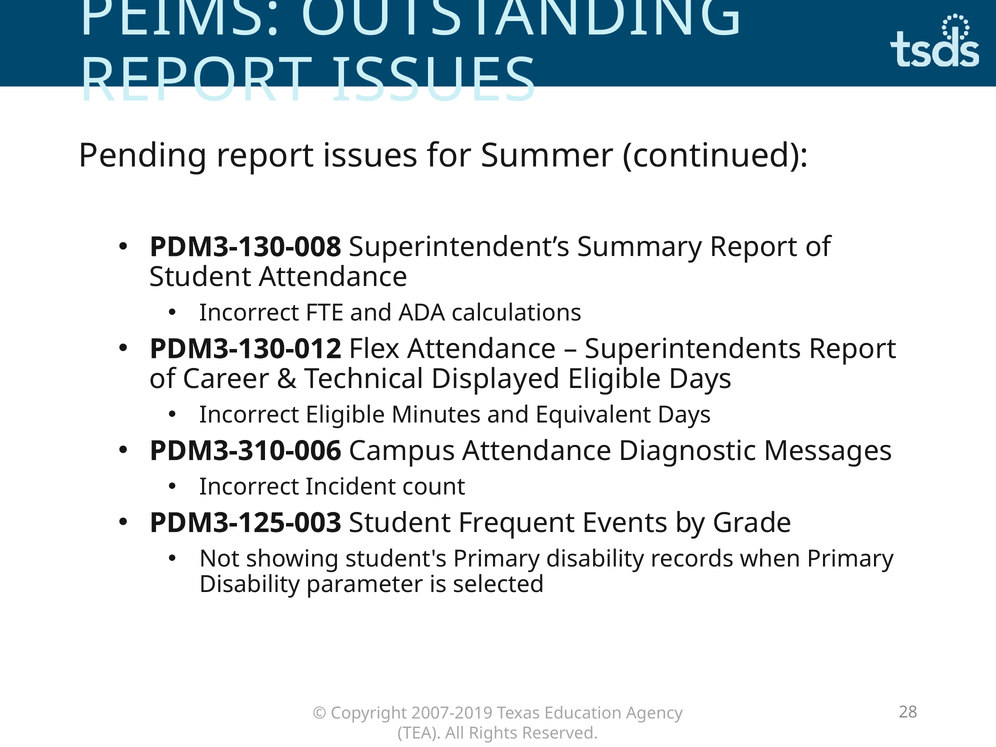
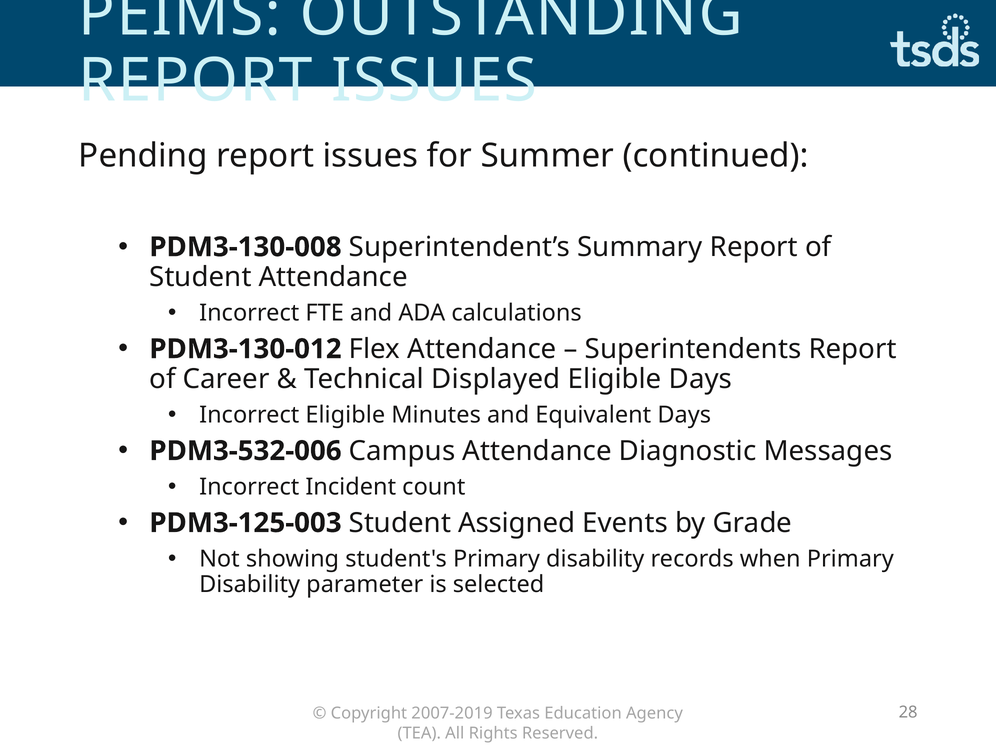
PDM3-310-006: PDM3-310-006 -> PDM3-532-006 (246, 451)
Frequent: Frequent -> Assigned (517, 523)
